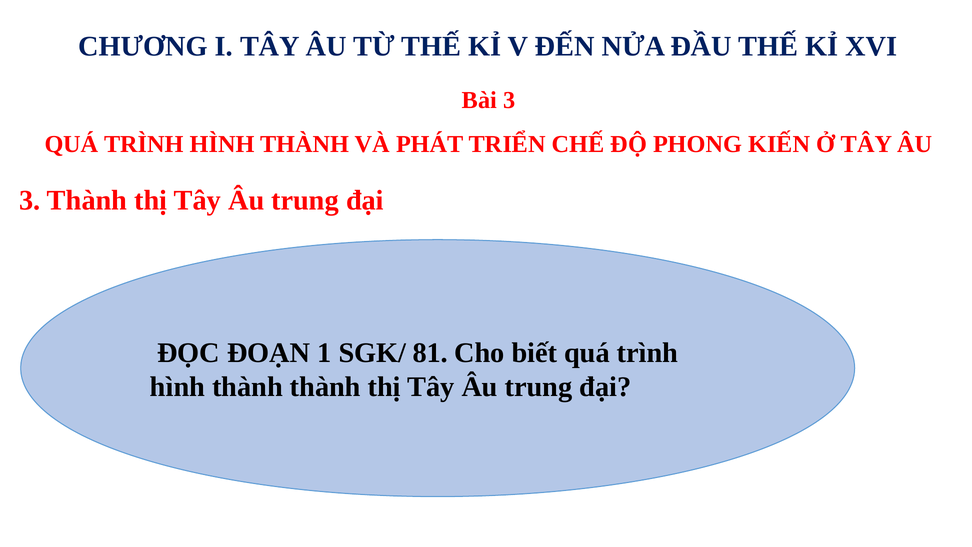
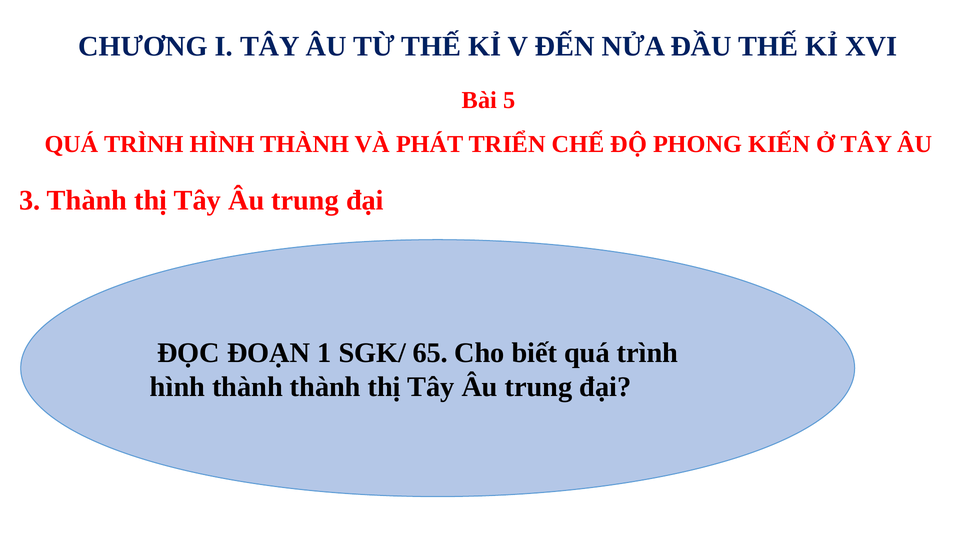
Bài 3: 3 -> 5 (509, 100)
81: 81 -> 65 (430, 353)
